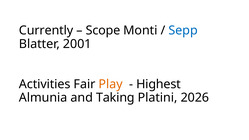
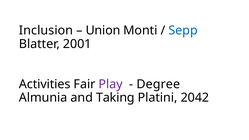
Currently: Currently -> Inclusion (46, 30)
Scope: Scope -> Union (103, 30)
Play colour: orange -> purple (111, 84)
Highest: Highest -> Degree (158, 84)
2026: 2026 -> 2042 (195, 98)
